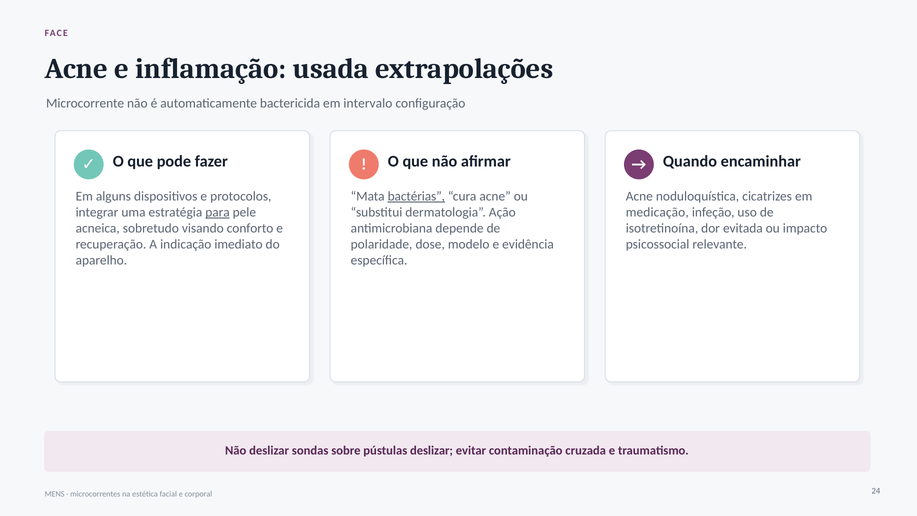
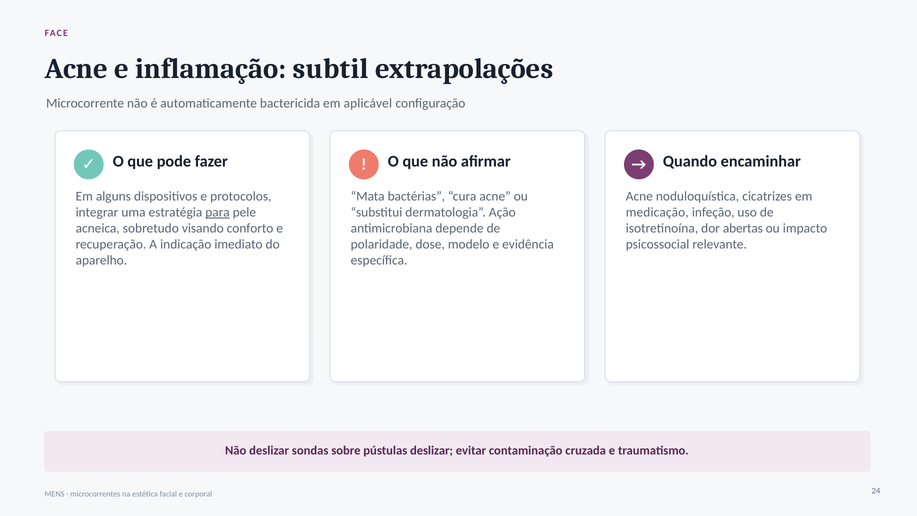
usada: usada -> subtil (331, 69)
intervalo: intervalo -> aplicável (368, 103)
bactérias underline: present -> none (416, 196)
evitada: evitada -> abertas (743, 228)
